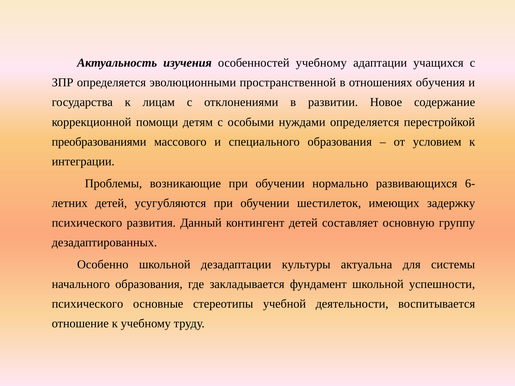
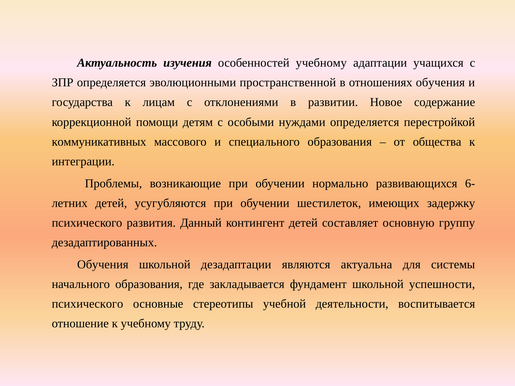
преобразованиями: преобразованиями -> коммуникативных (99, 142)
условием: условием -> общества (437, 142)
Особенно: Особенно -> Обучения (103, 265)
культуры: культуры -> являются (306, 265)
